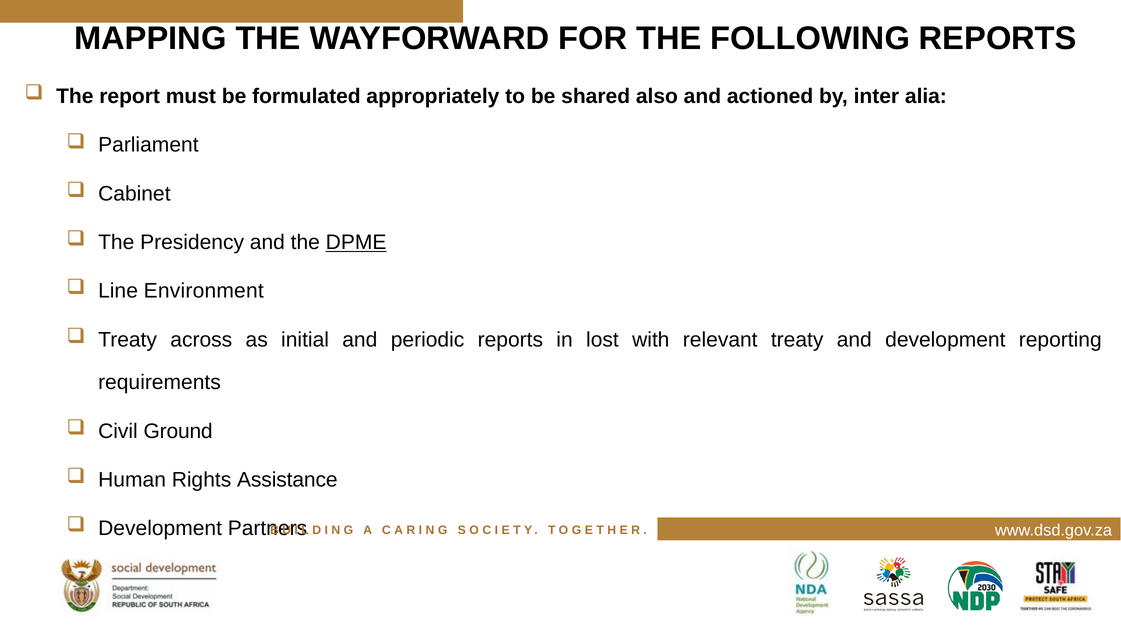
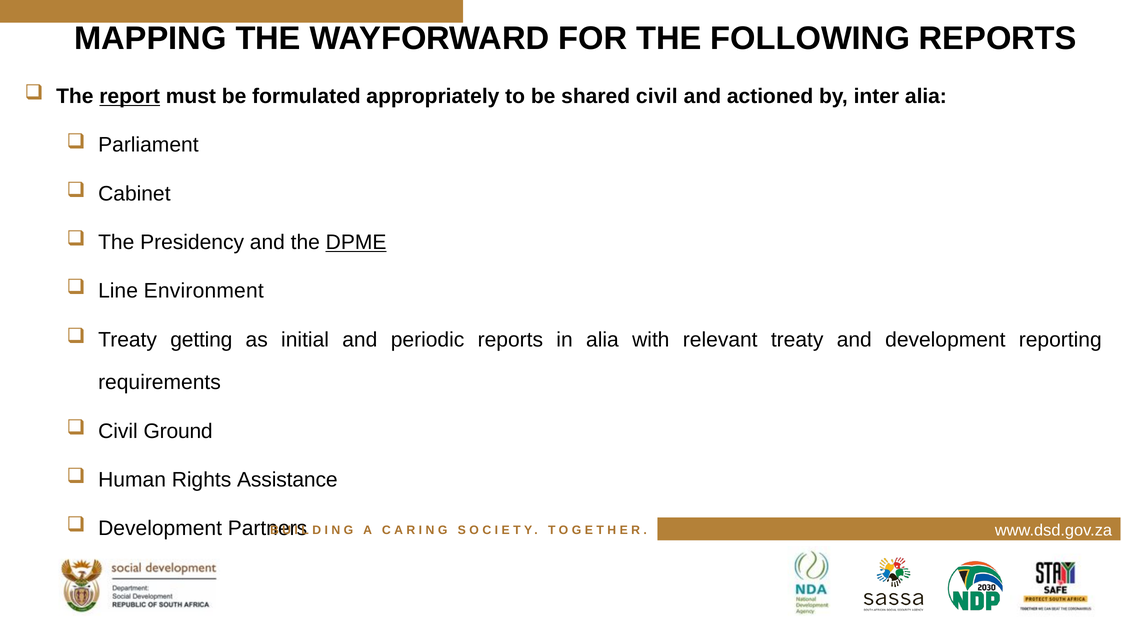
report underline: none -> present (130, 97)
shared also: also -> civil (657, 97)
across: across -> getting (201, 340)
in lost: lost -> alia (602, 340)
